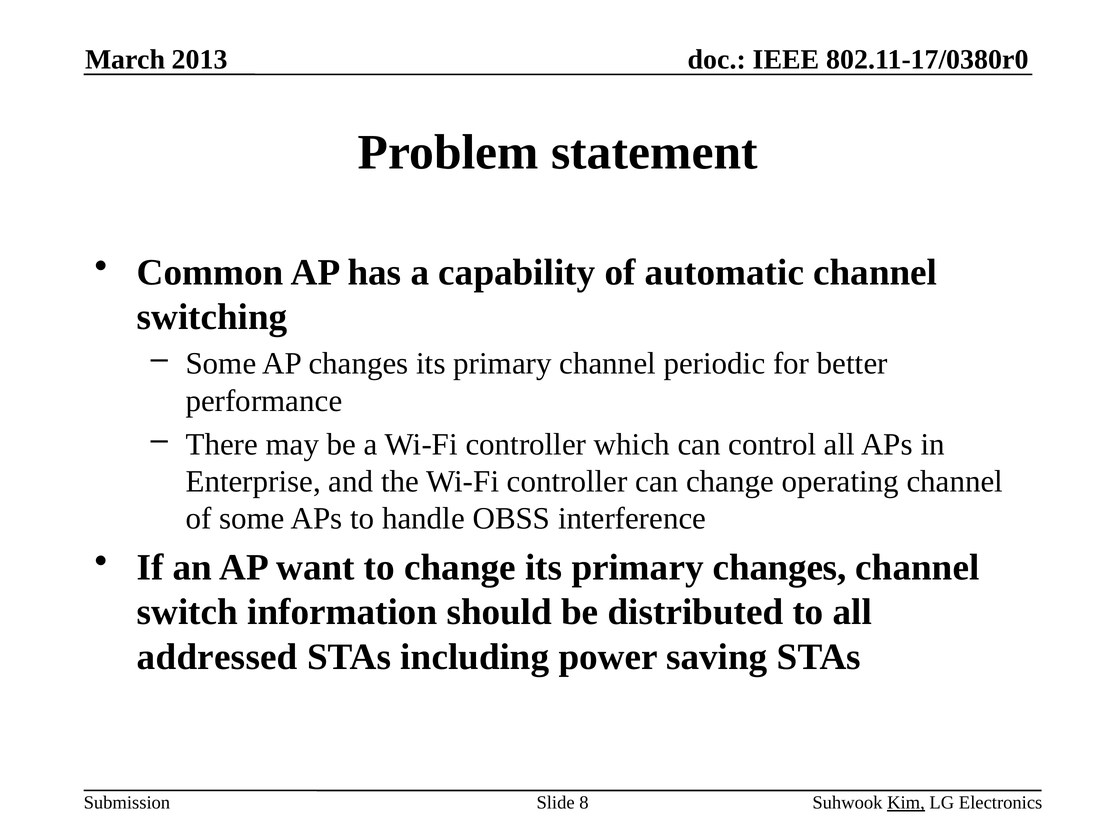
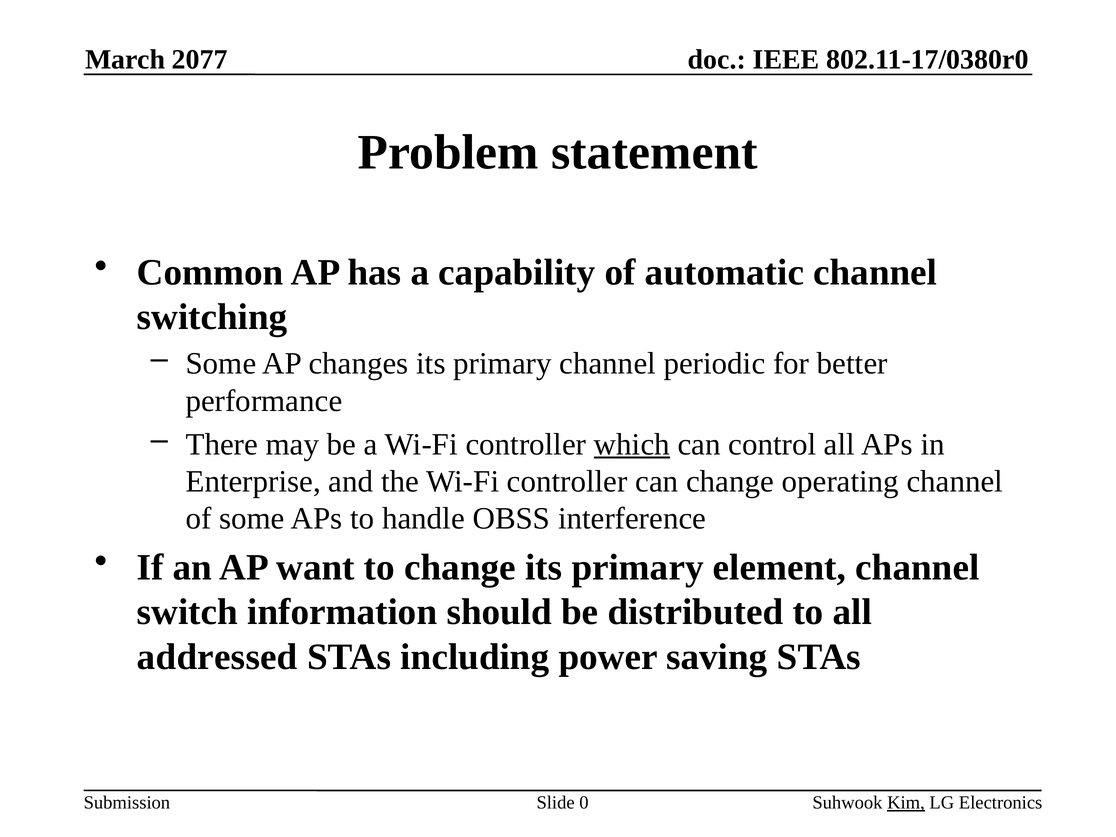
2013: 2013 -> 2077 (200, 60)
which underline: none -> present (632, 444)
primary changes: changes -> element (780, 568)
8: 8 -> 0 (584, 803)
